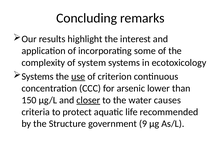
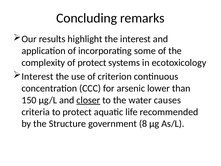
of system: system -> protect (92, 63)
Systems: Systems -> Interest (37, 76)
use underline: present -> none (78, 76)
9: 9 -> 8 (143, 124)
